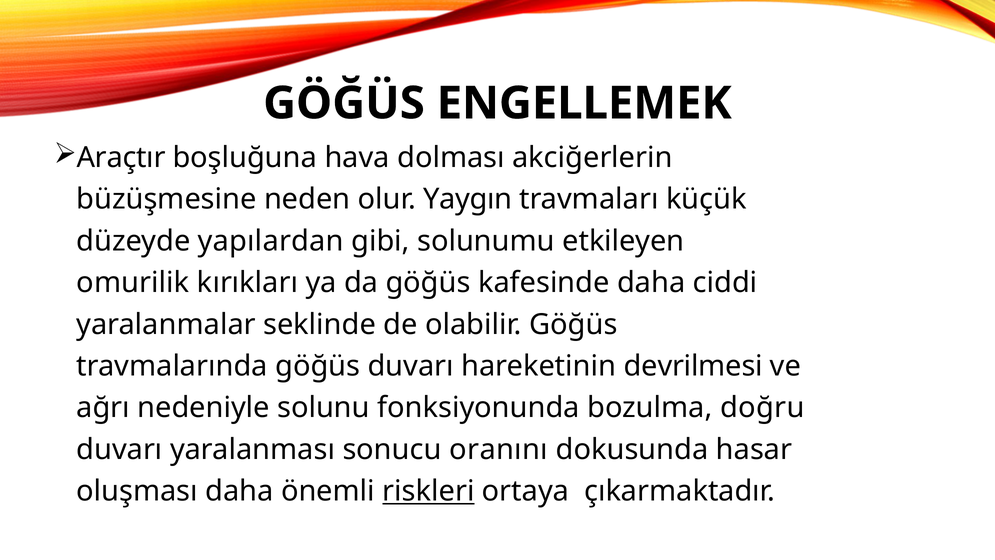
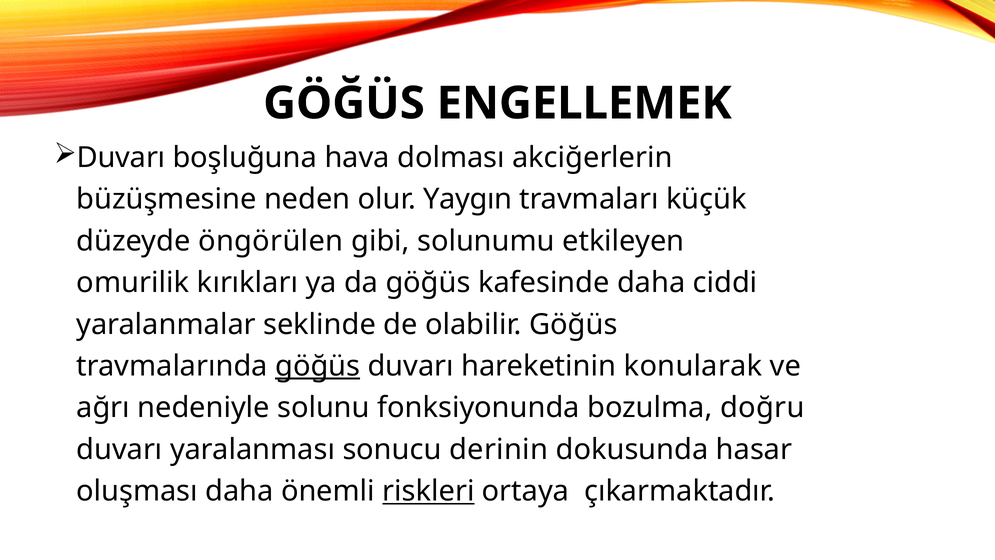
Araçtır: Araçtır -> Duvarı (121, 158)
yapılardan: yapılardan -> öngörülen (271, 241)
göğüs underline: none -> present (318, 366)
devrilmesi: devrilmesi -> konularak (693, 366)
oranını: oranını -> derinin (499, 449)
